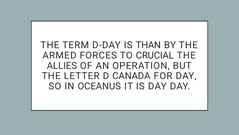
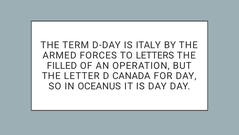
THAN: THAN -> ITALY (148, 45)
CRUCIAL: CRUCIAL -> LETTERS (155, 55)
ALLIES: ALLIES -> FILLED (62, 65)
